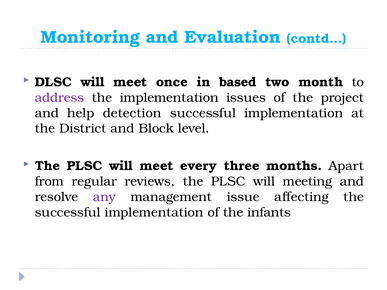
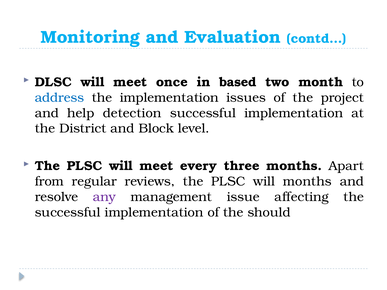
address colour: purple -> blue (59, 98)
will meeting: meeting -> months (307, 181)
infants: infants -> should (269, 212)
